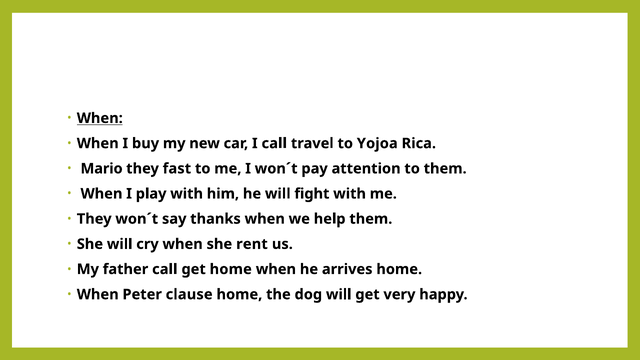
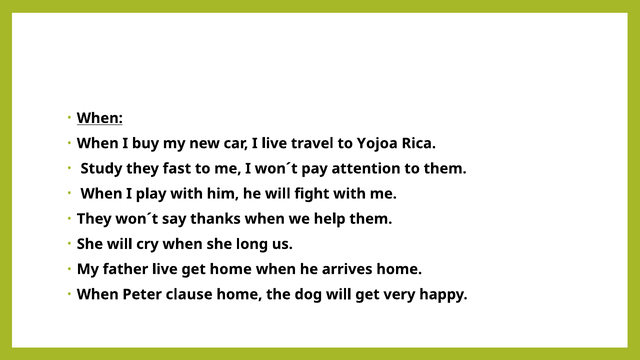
I call: call -> live (274, 143)
Mario: Mario -> Study (101, 169)
rent: rent -> long (252, 244)
father call: call -> live (165, 269)
